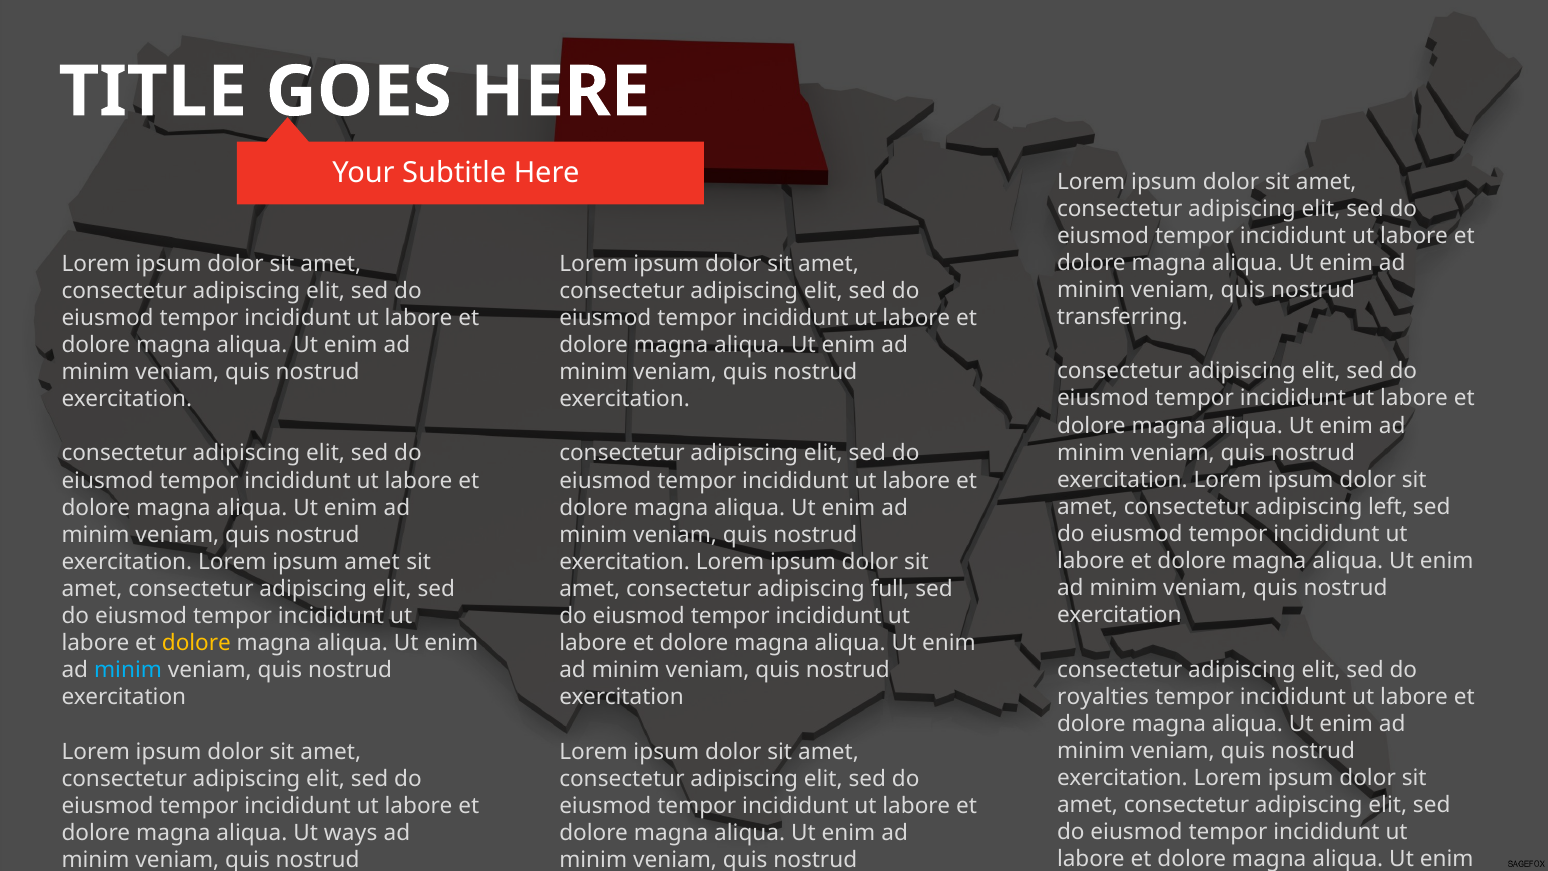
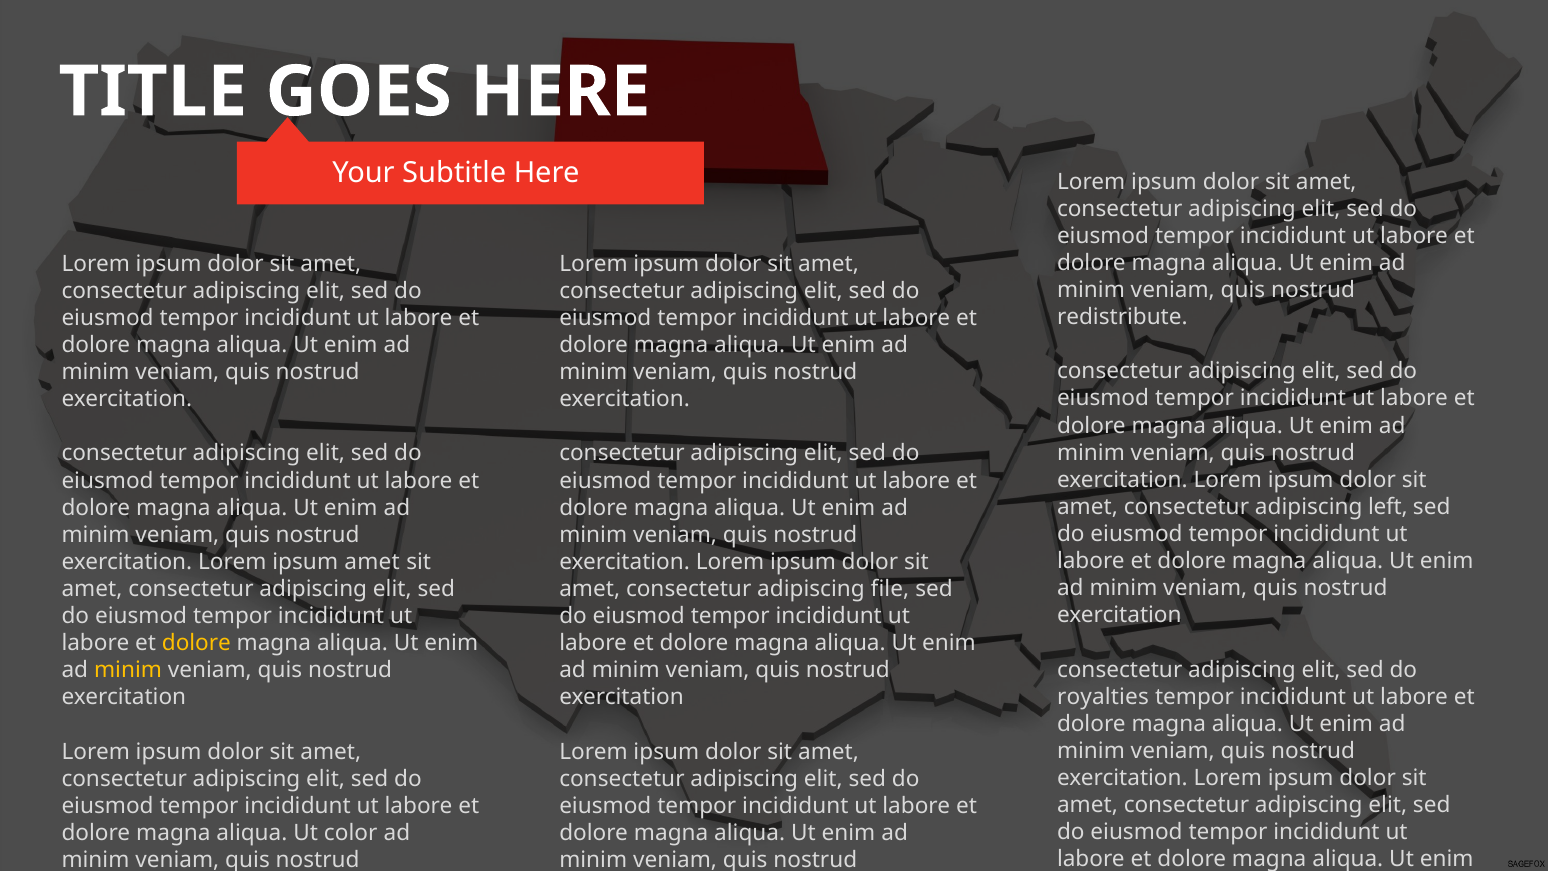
transferring: transferring -> redistribute (1122, 317)
full: full -> file (890, 589)
minim colour: light blue -> yellow (128, 670)
ways: ways -> color (351, 833)
